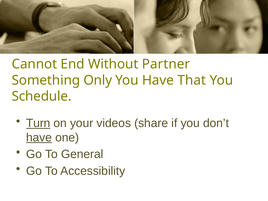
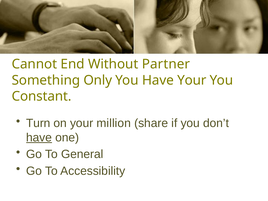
Have That: That -> Your (192, 80)
Schedule: Schedule -> Constant (42, 96)
Turn underline: present -> none (38, 123)
videos: videos -> million (114, 123)
